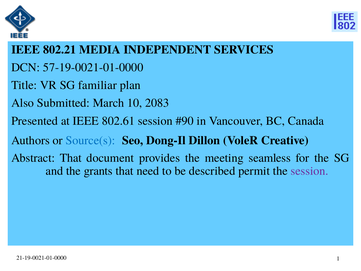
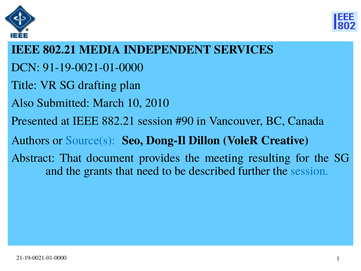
57-19-0021-01-0000: 57-19-0021-01-0000 -> 91-19-0021-01-0000 (93, 67)
familiar: familiar -> drafting (98, 85)
2083: 2083 -> 2010 (157, 103)
802.61: 802.61 -> 882.21 (118, 121)
seamless: seamless -> resulting (270, 158)
permit: permit -> further (254, 171)
session colour: purple -> blue (310, 171)
